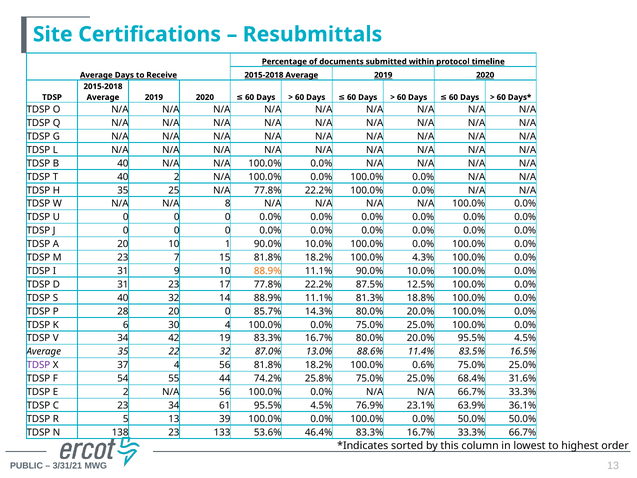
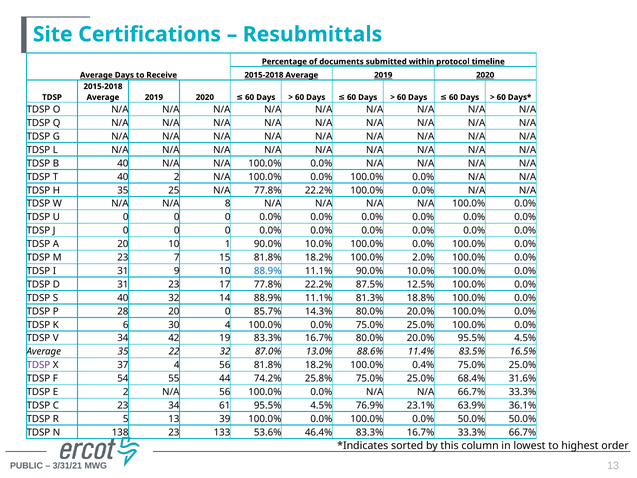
4.3%: 4.3% -> 2.0% (423, 257)
88.9% colour: orange -> blue (268, 271)
0.6%: 0.6% -> 0.4% (423, 365)
